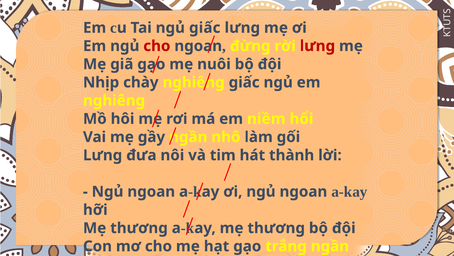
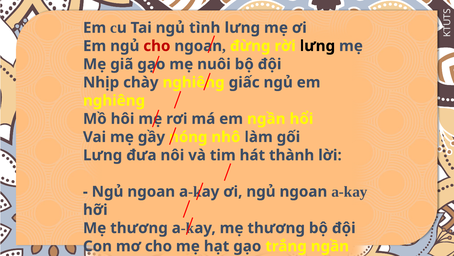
ngủ giấc: giấc -> tình (205, 28)
lưng colour: red -> black (317, 46)
em niềm: niềm -> ngần (266, 119)
gầy ngần: ngần -> nóng (188, 137)
